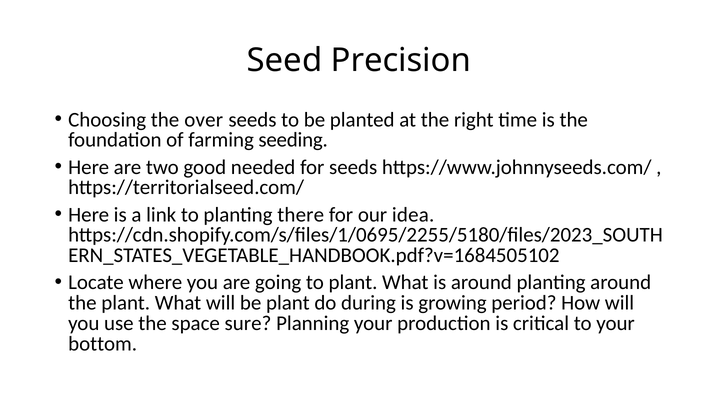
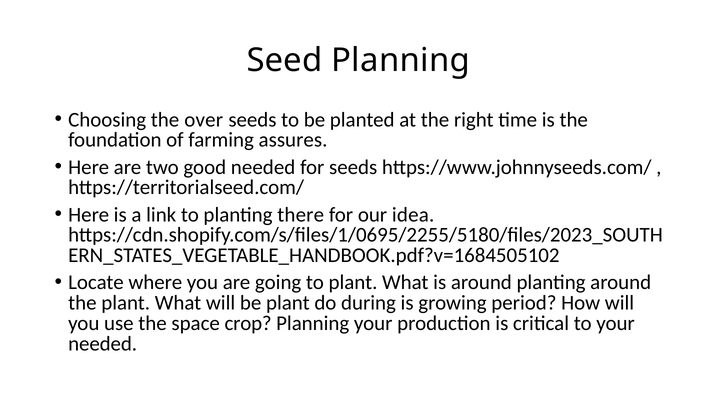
Seed Precision: Precision -> Planning (401, 60)
seeding: seeding -> assures (293, 140)
sure: sure -> crop (248, 323)
bottom: bottom -> needed (103, 343)
